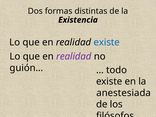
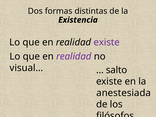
existe colour: blue -> purple (107, 42)
guión…: guión… -> visual… (26, 68)
todo: todo -> salto (117, 70)
